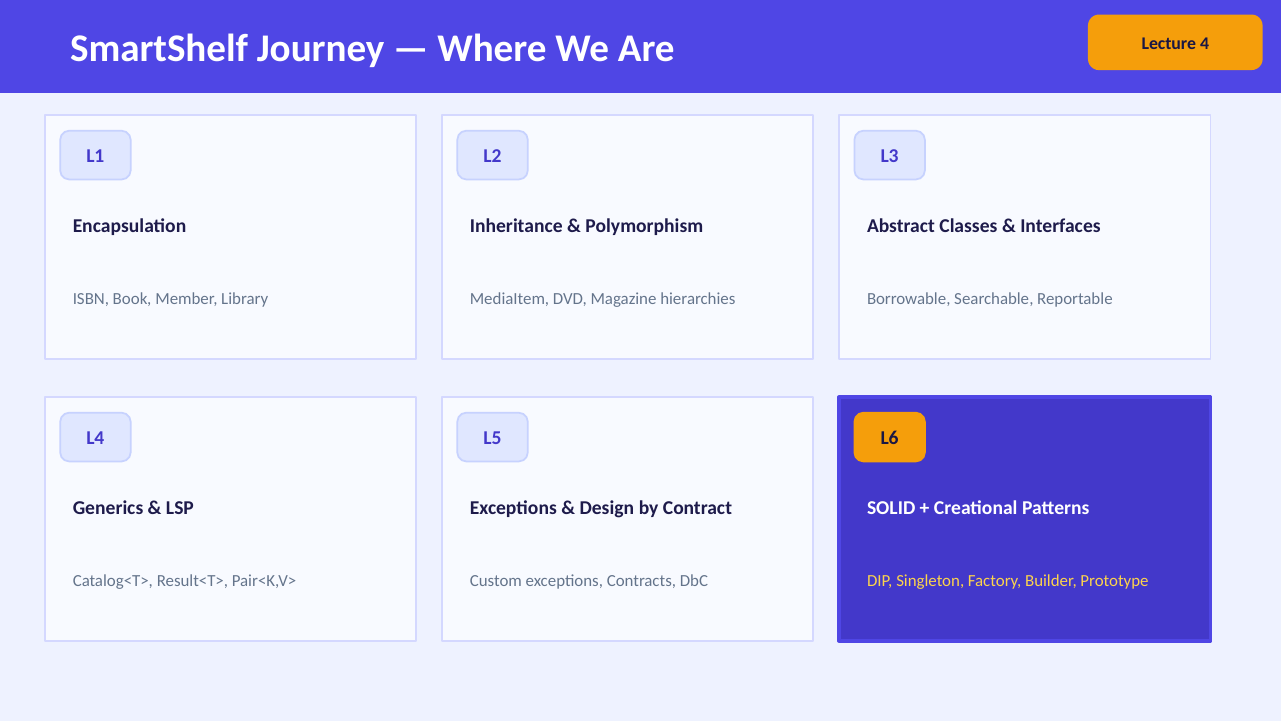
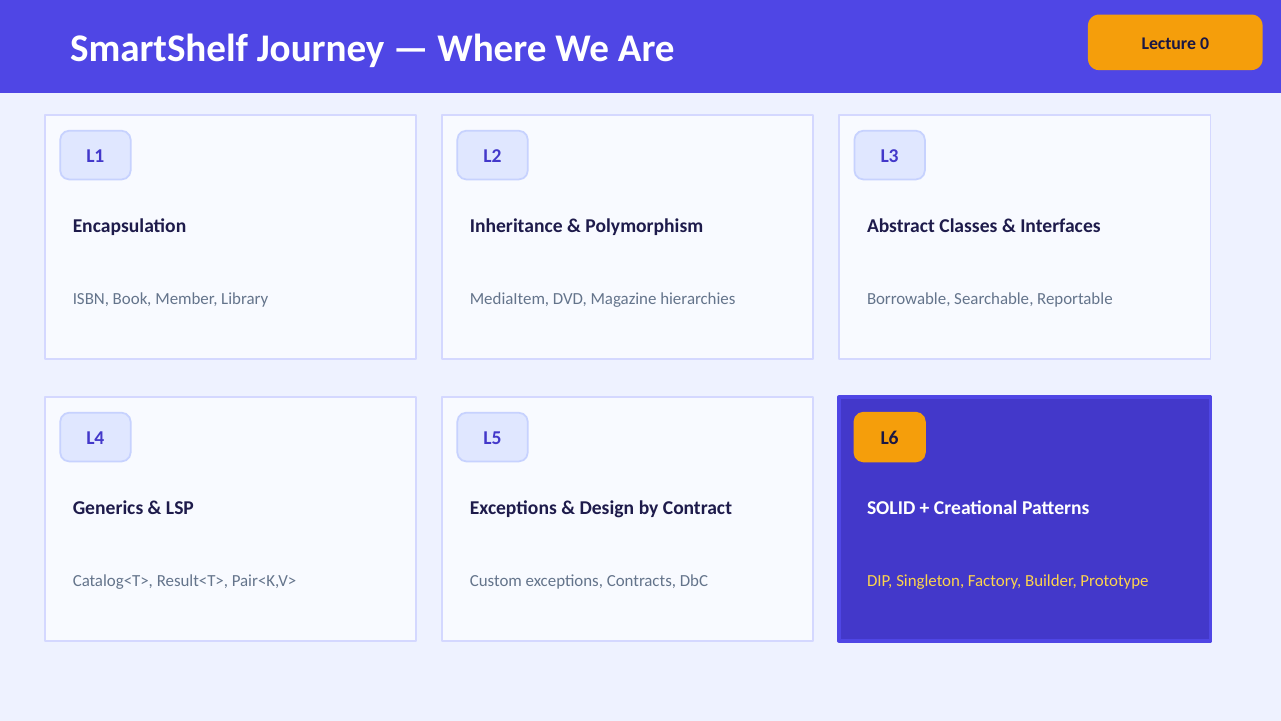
4: 4 -> 0 (1205, 43)
